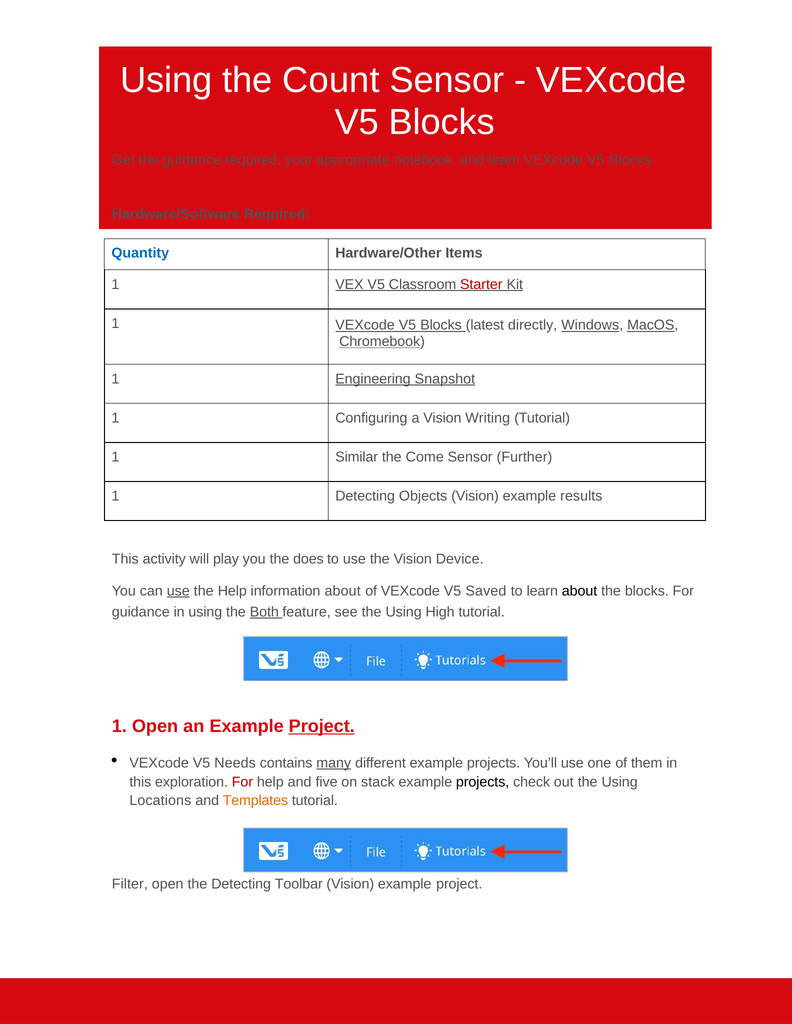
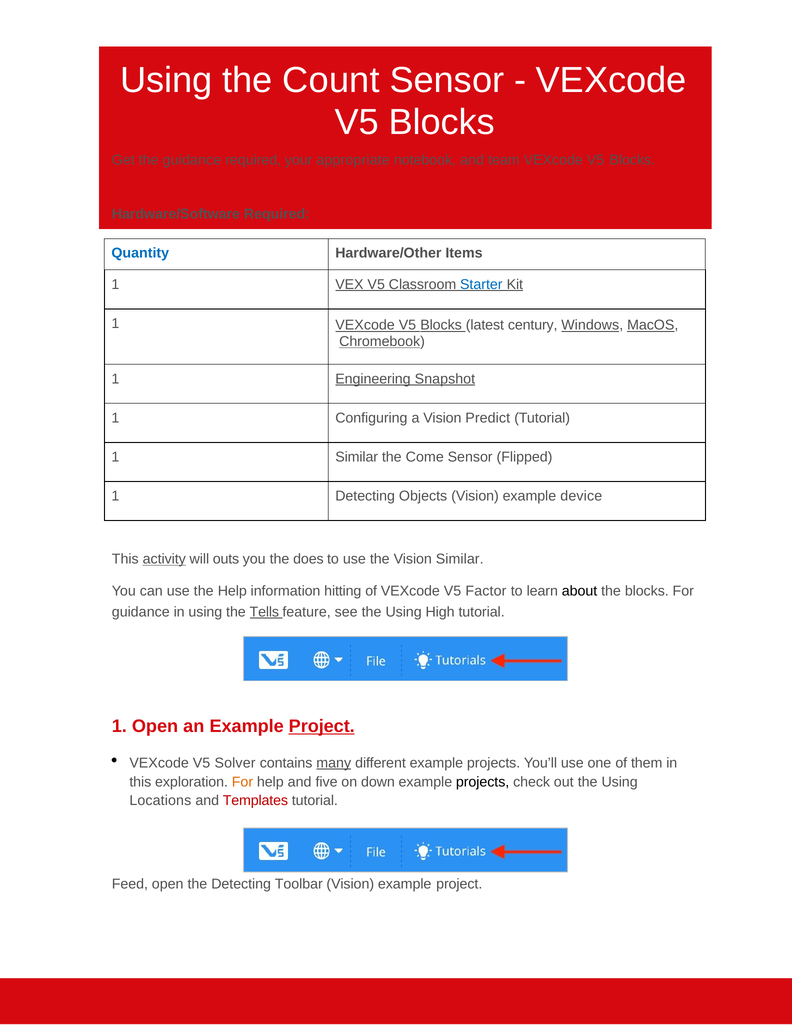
Starter colour: red -> blue (481, 284)
directly: directly -> century (533, 325)
Writing: Writing -> Predict (488, 418)
Further: Further -> Flipped (525, 457)
results: results -> device (581, 496)
activity underline: none -> present (164, 559)
play: play -> outs (226, 559)
Vision Device: Device -> Similar (460, 559)
use underline: present -> none (178, 591)
information about: about -> hitting (343, 591)
Saved: Saved -> Factor (486, 591)
Both: Both -> Tells (264, 612)
Needs: Needs -> Solver (235, 763)
For colour: red -> orange (242, 782)
stack: stack -> down (378, 782)
Templates colour: orange -> red (255, 801)
Filter: Filter -> Feed (130, 884)
